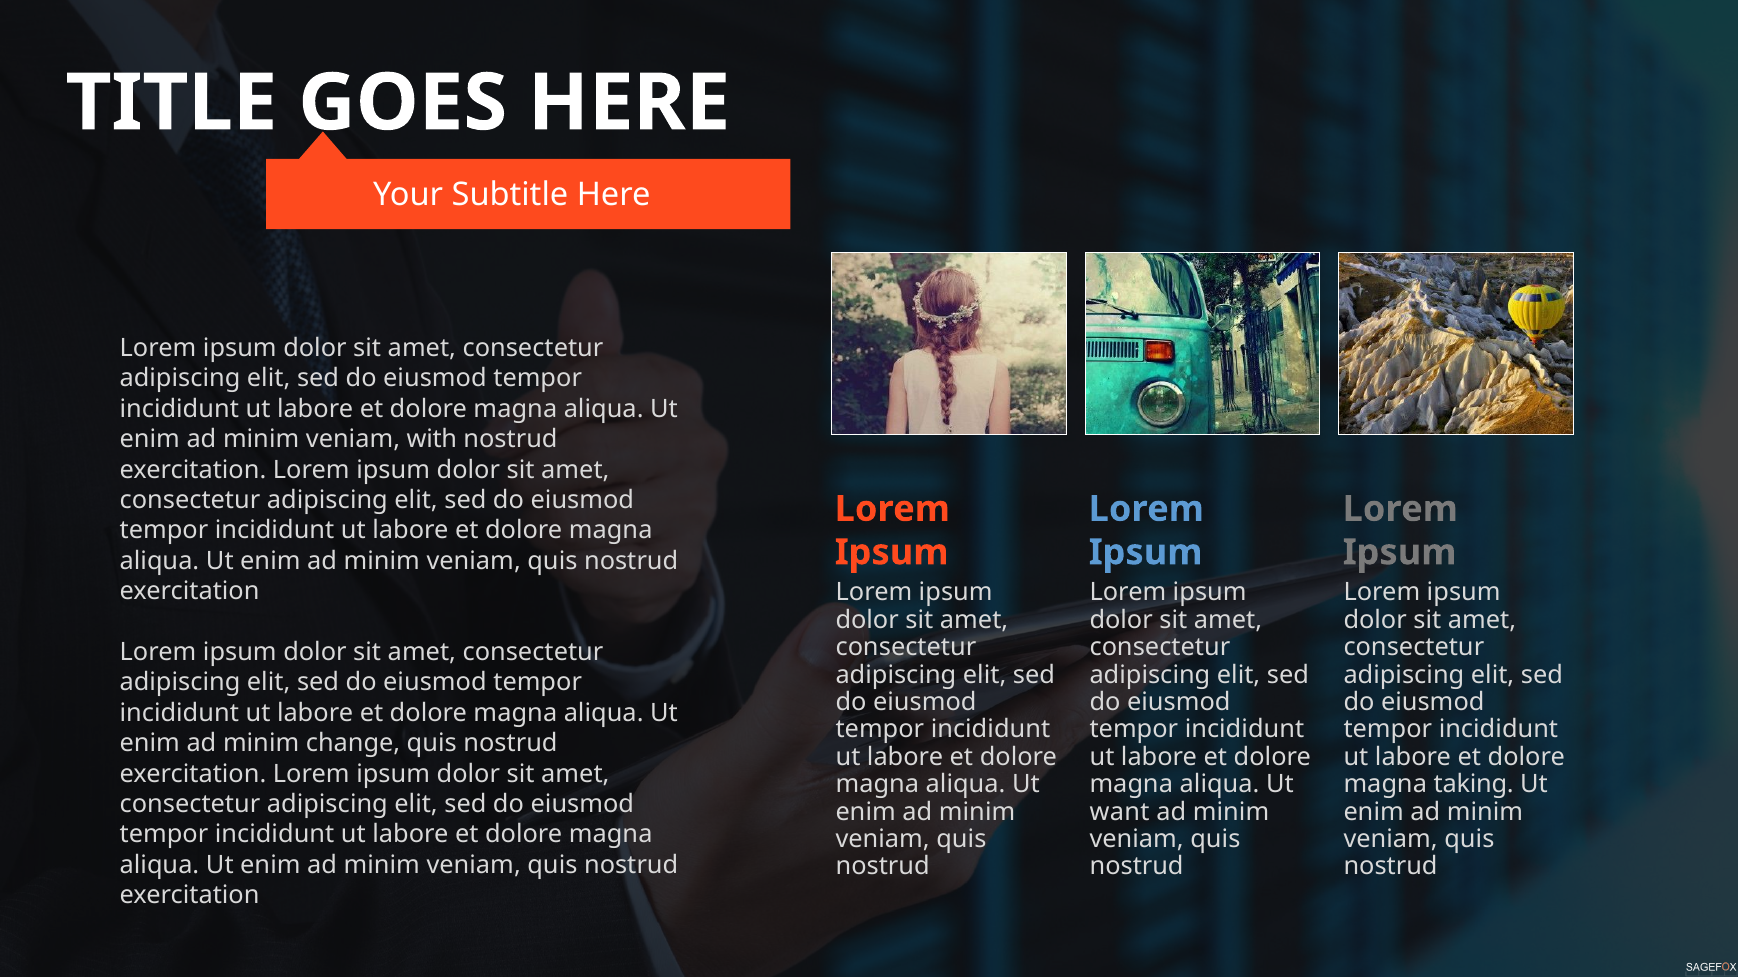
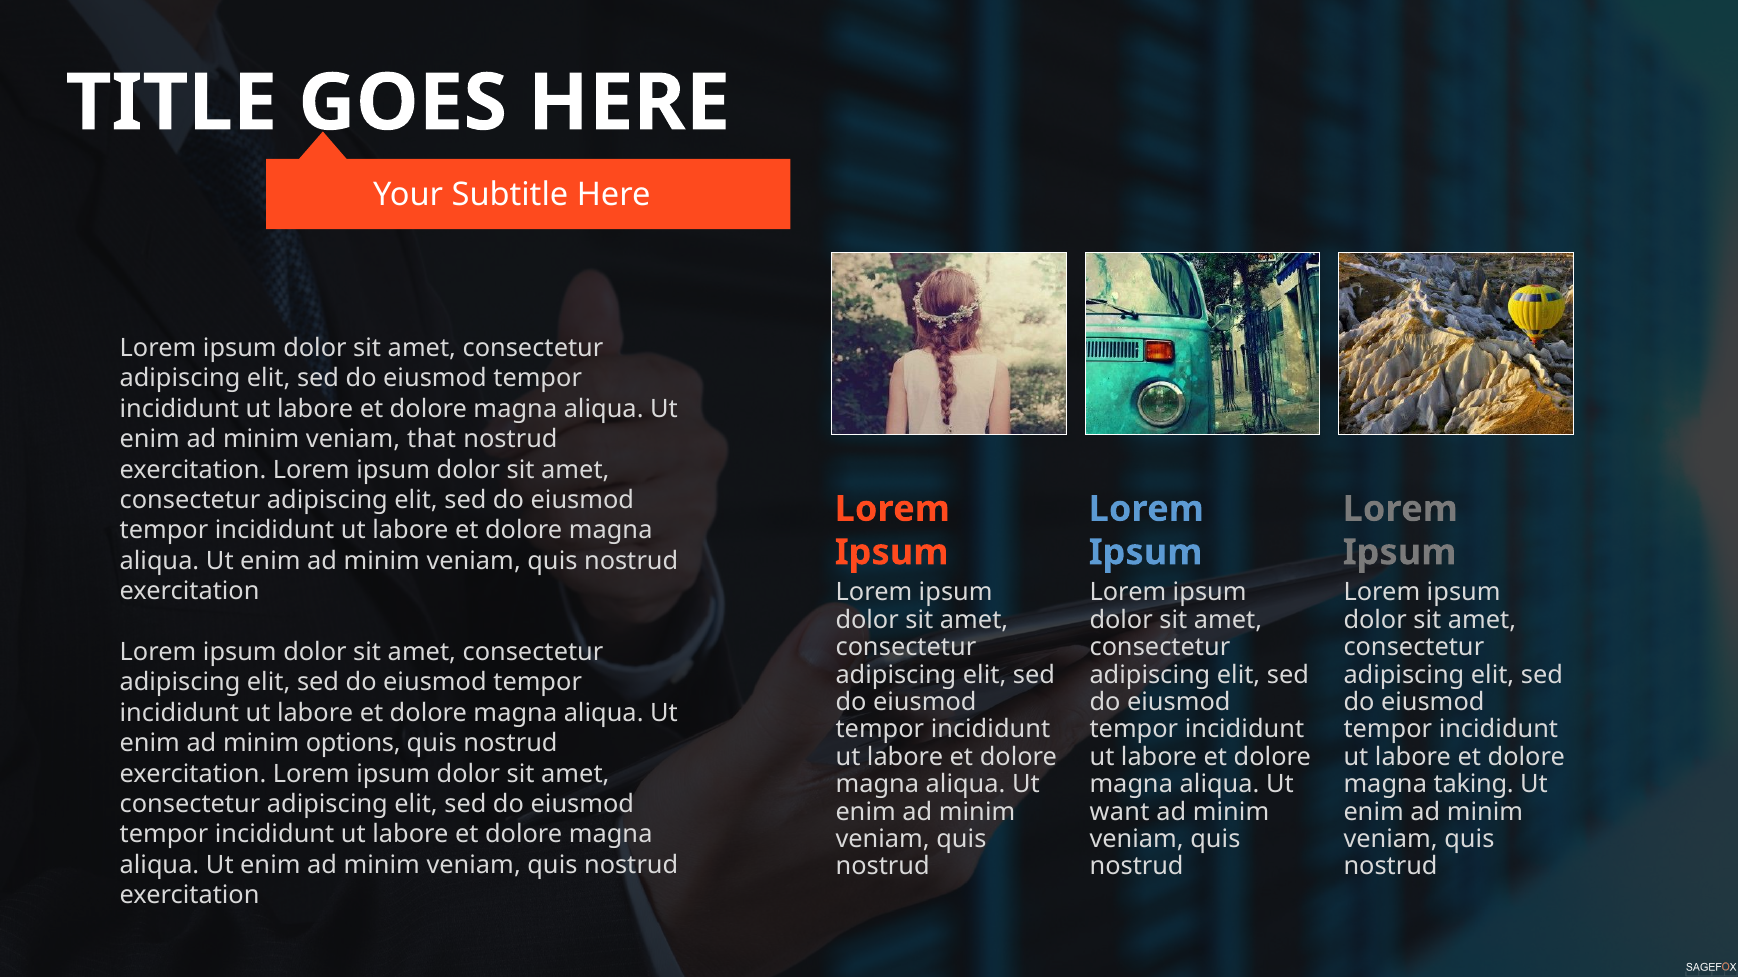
with: with -> that (432, 440)
change: change -> options (353, 744)
